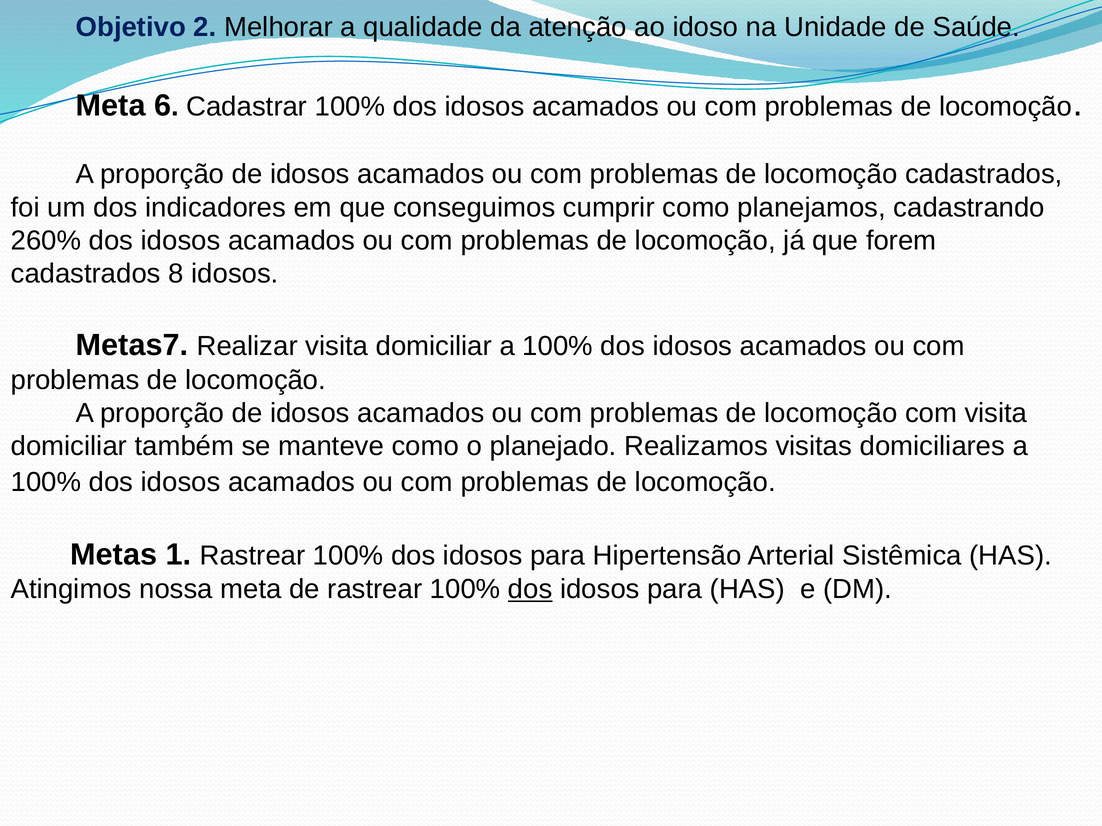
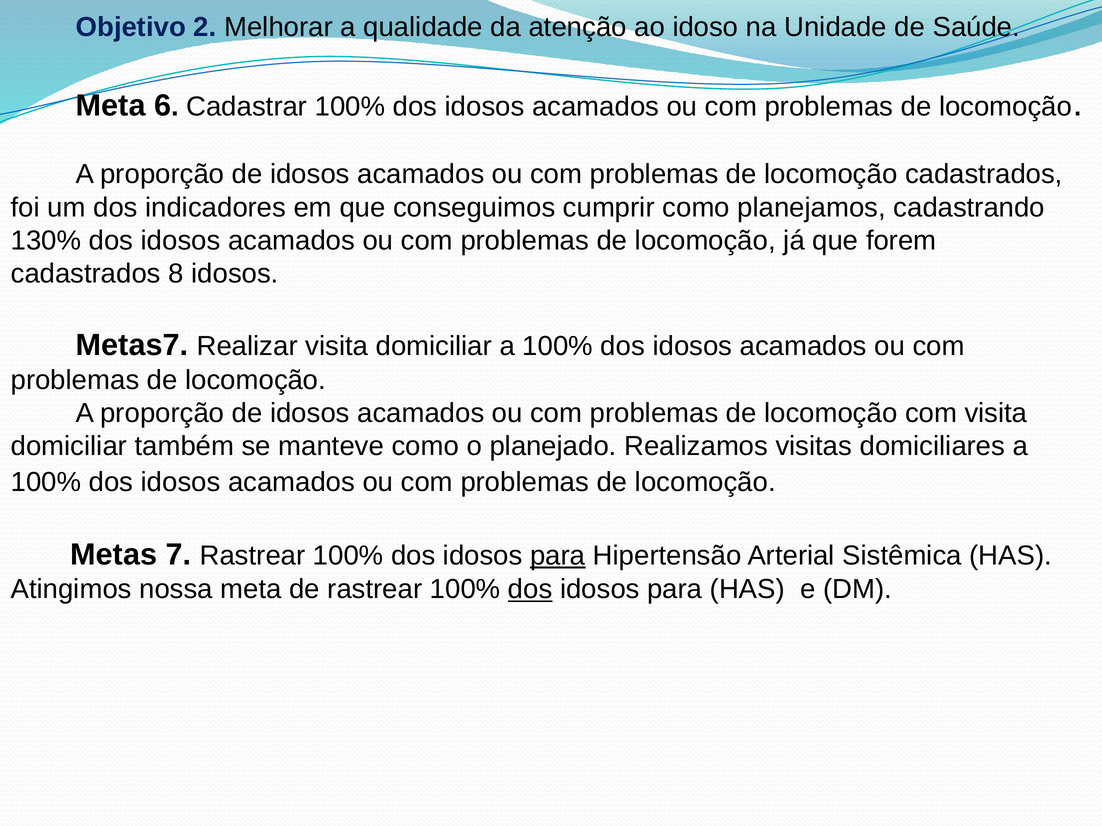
260%: 260% -> 130% (46, 241)
1: 1 -> 7 (178, 555)
para underline: none -> present (558, 556)
